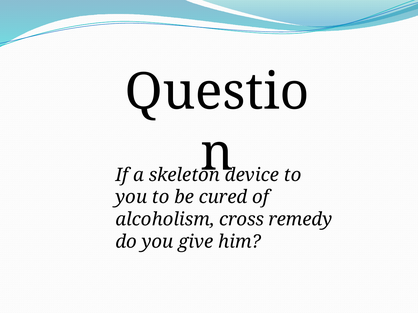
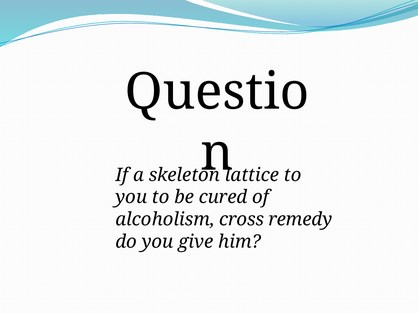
device: device -> lattice (252, 175)
